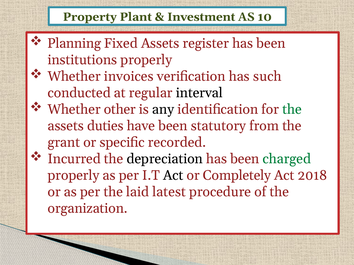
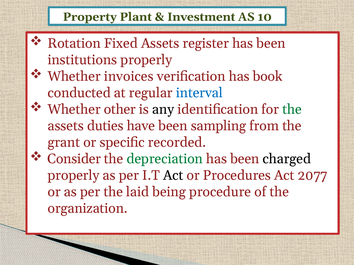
Planning: Planning -> Rotation (74, 43)
such: such -> book (268, 76)
interval colour: black -> blue (199, 93)
statutory: statutory -> sampling (218, 126)
Incurred: Incurred -> Consider (74, 159)
depreciation colour: black -> green (165, 159)
charged colour: green -> black (287, 159)
Completely: Completely -> Procedures (237, 176)
2018: 2018 -> 2077 (312, 176)
latest: latest -> being (169, 192)
